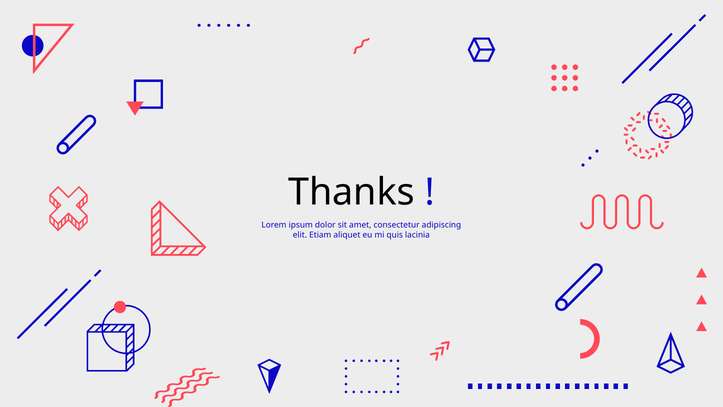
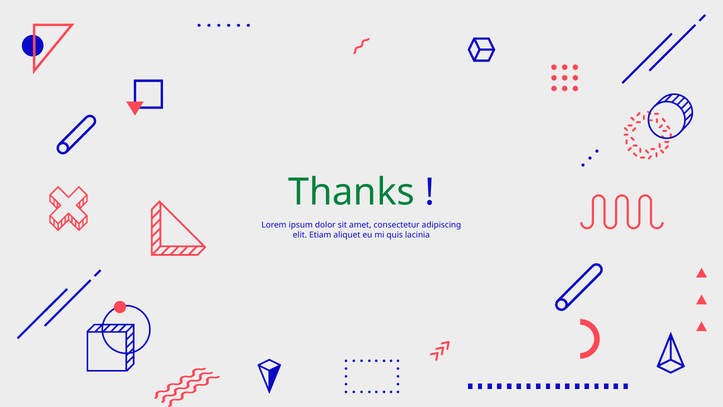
Thanks colour: black -> green (351, 192)
